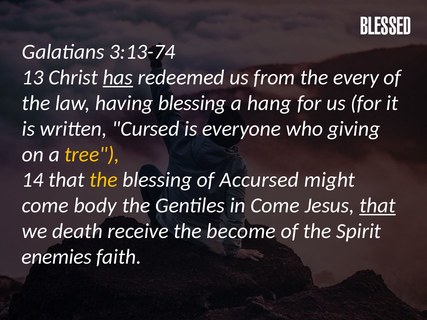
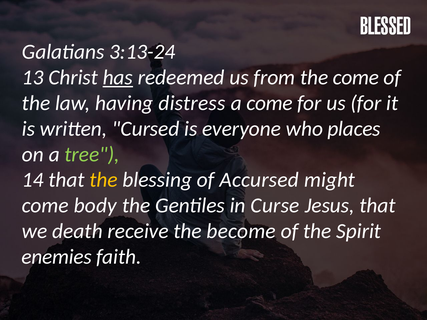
3:13-74: 3:13-74 -> 3:13-24 (142, 52)
the every: every -> come (356, 78)
having blessing: blessing -> distress (192, 103)
a hang: hang -> come (270, 103)
giving: giving -> places (354, 129)
tree colour: yellow -> light green (92, 154)
in Come: Come -> Curse (275, 206)
that underline: present -> none (377, 206)
